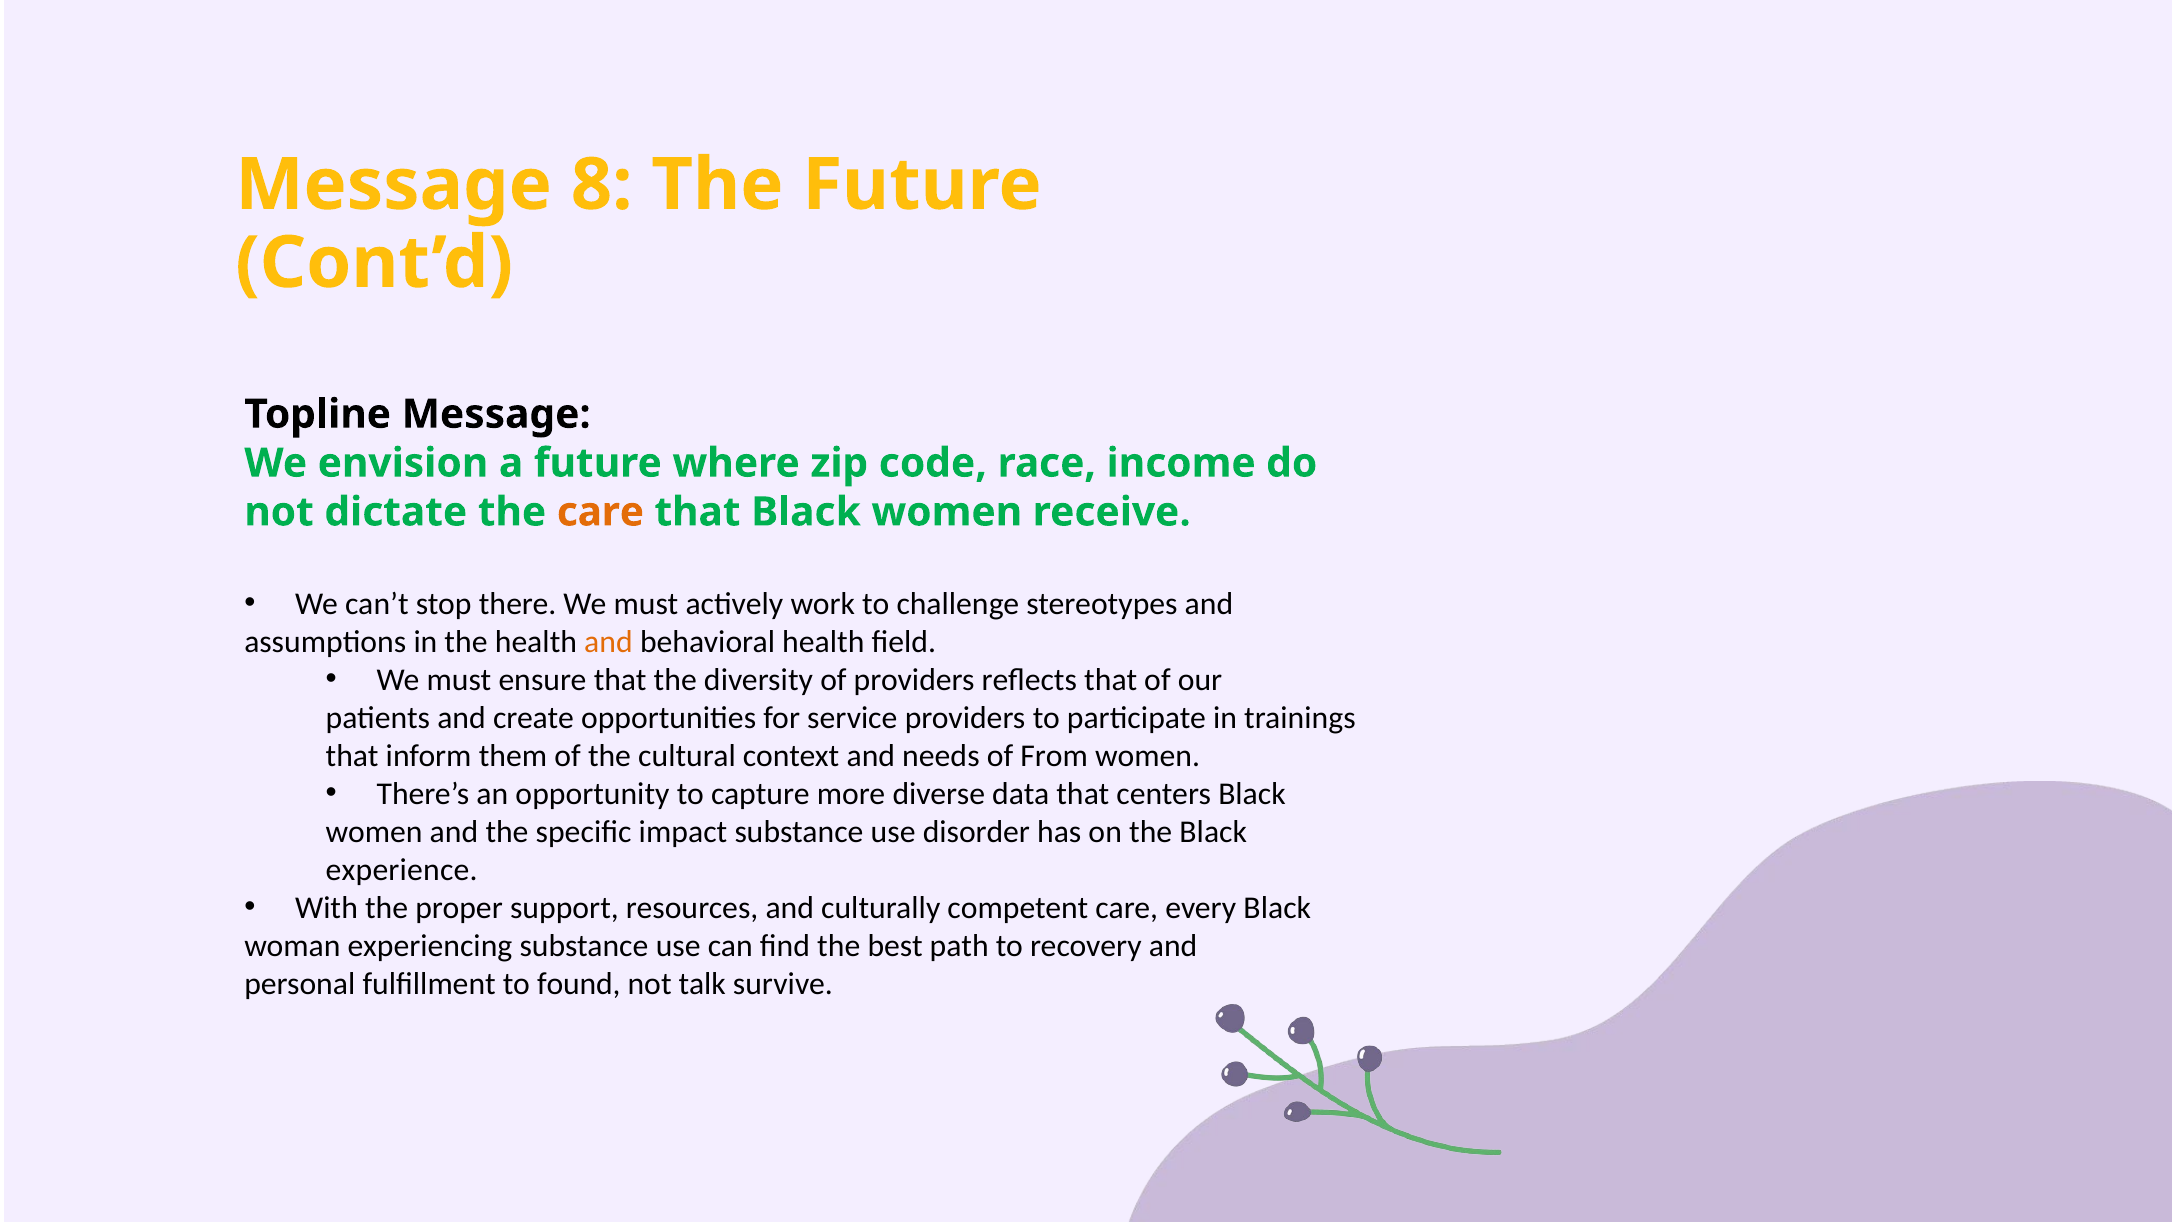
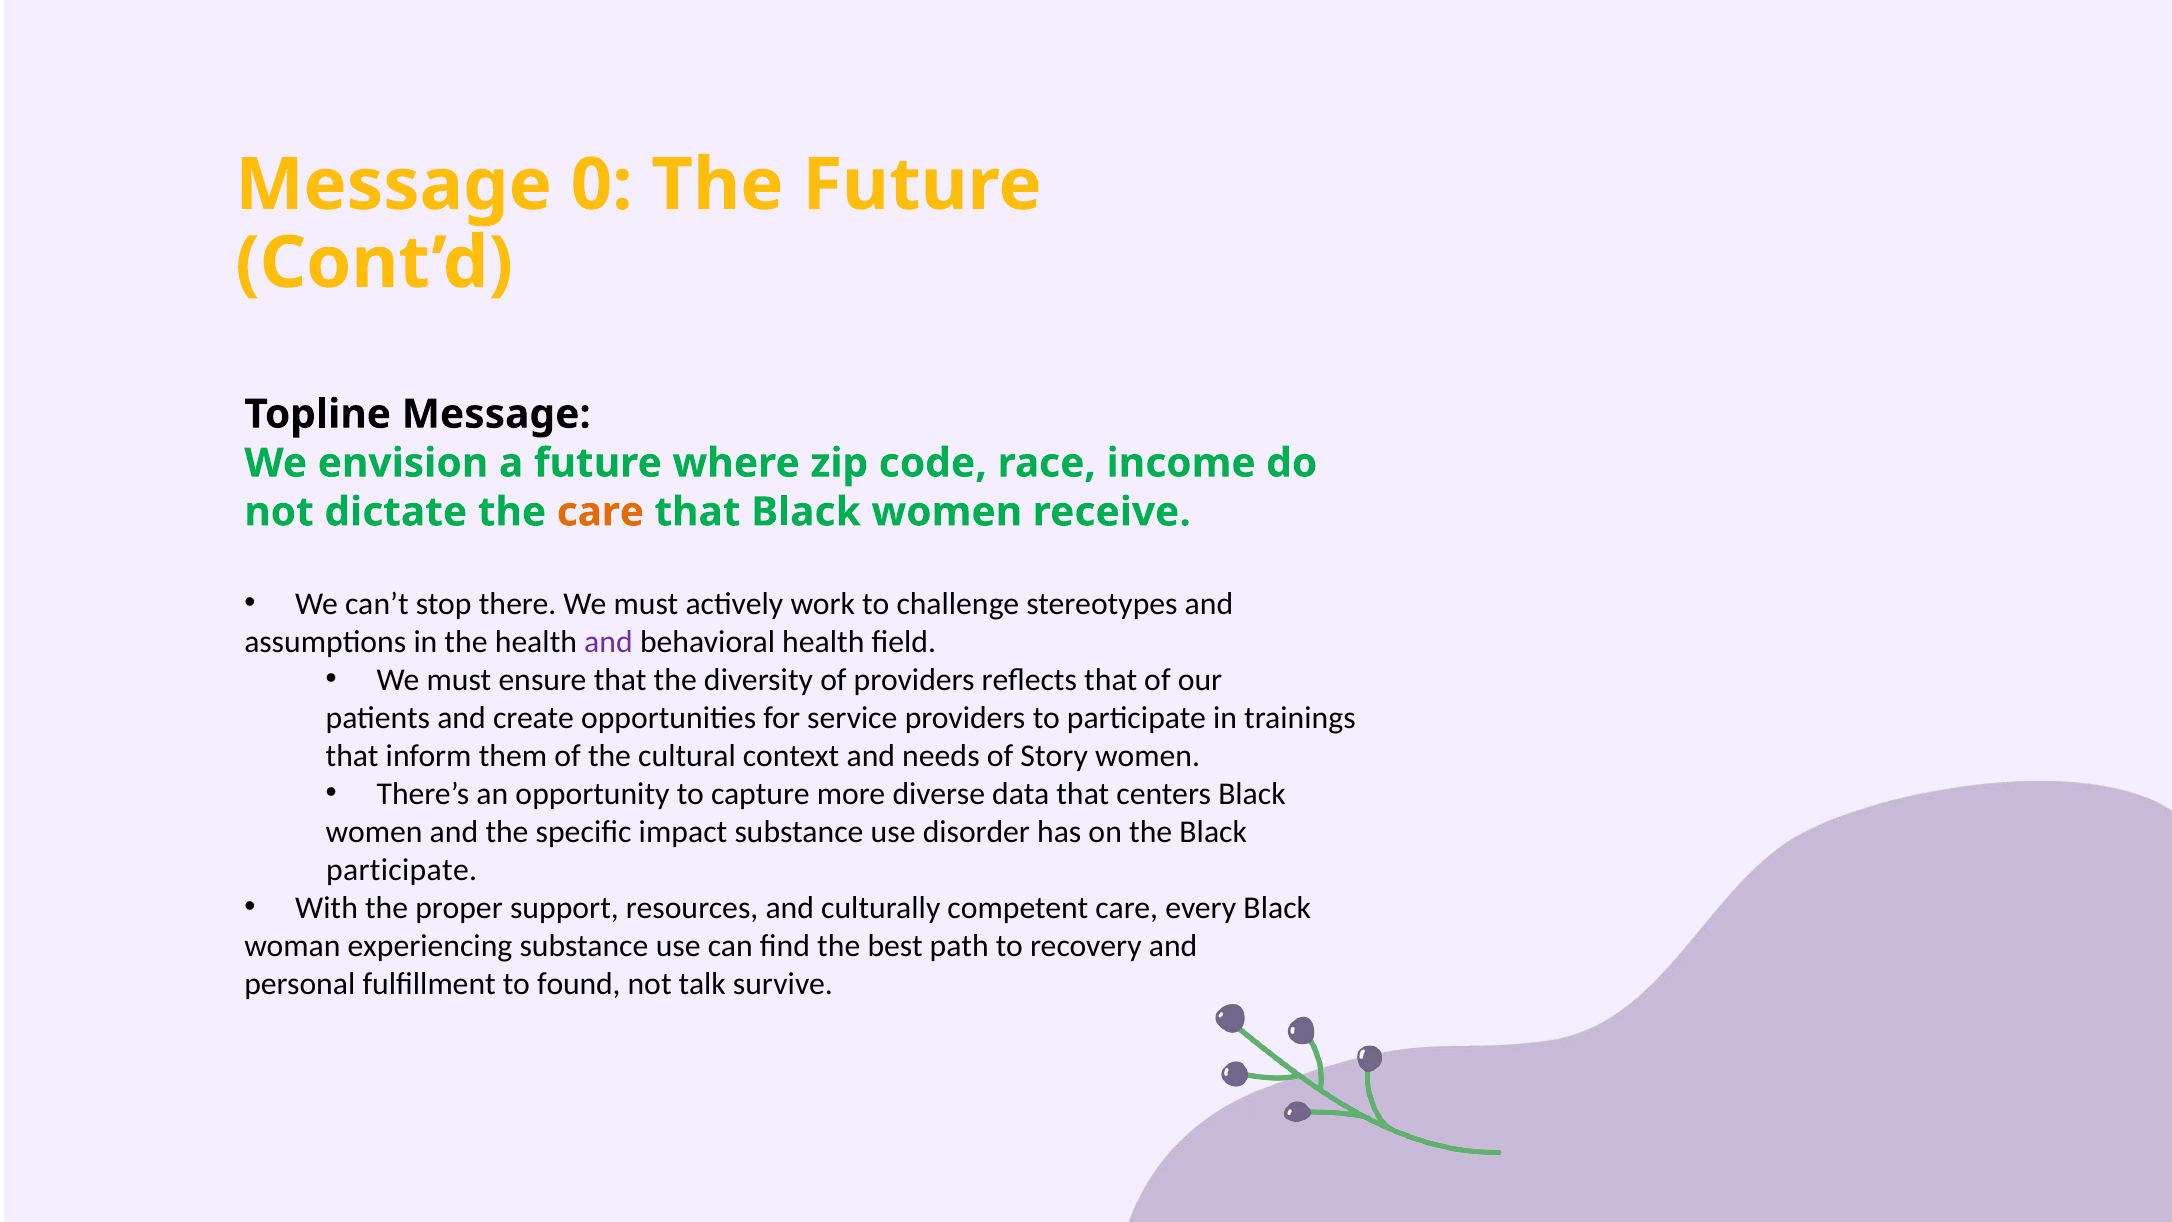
8: 8 -> 0 (602, 185)
and colour: orange -> purple (608, 642)
From: From -> Story (1054, 756)
experience: experience -> participate (402, 870)
